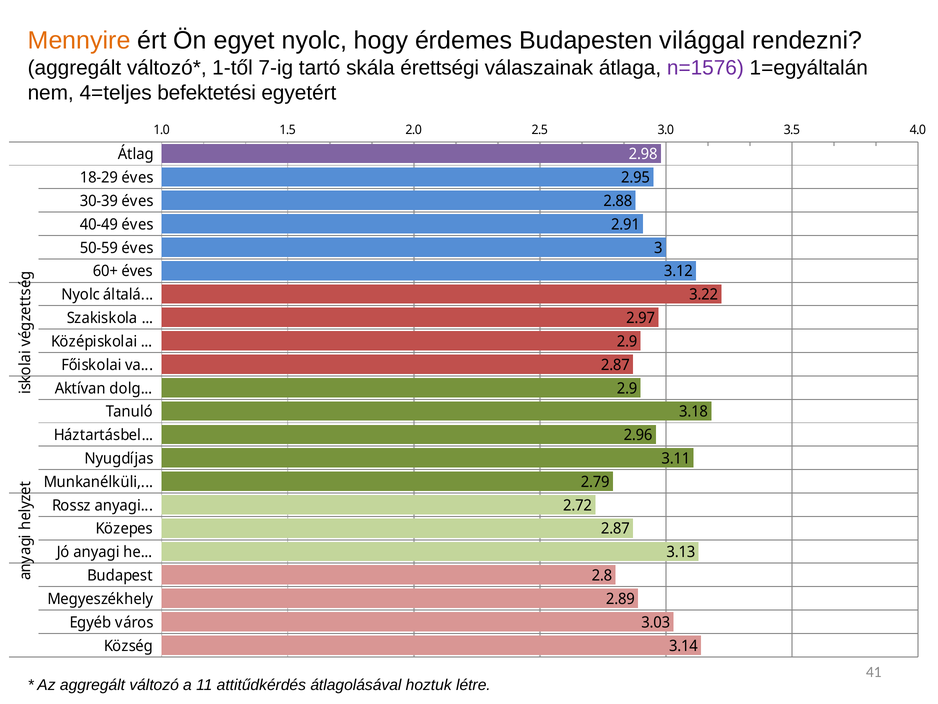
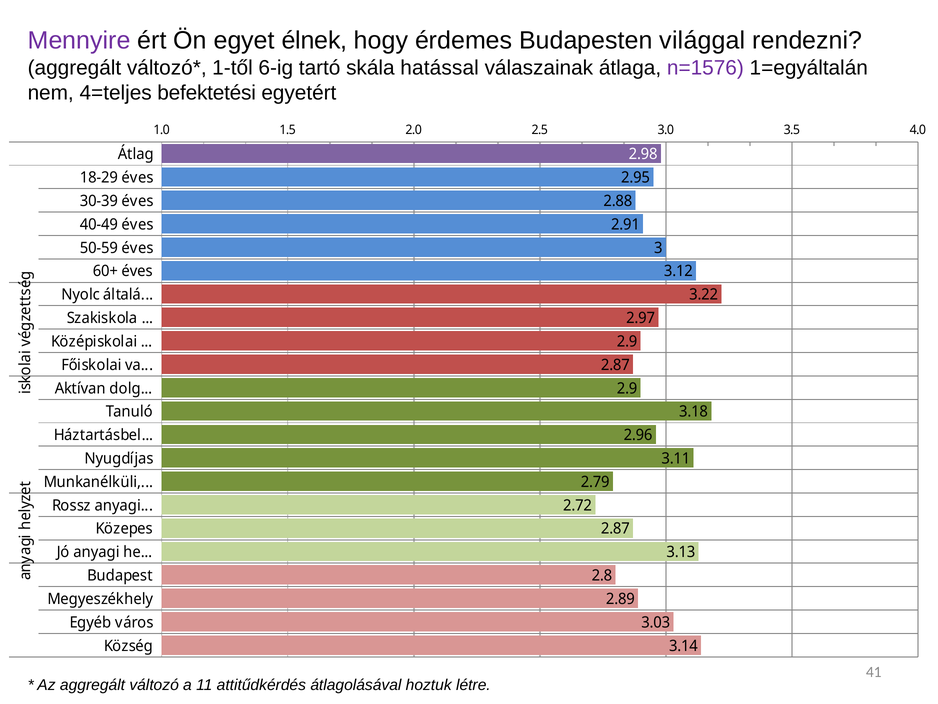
Mennyire colour: orange -> purple (79, 41)
egyet nyolc: nyolc -> élnek (314, 41)
7-ig: 7-ig -> 6-ig (276, 68)
érettségi: érettségi -> hatással (440, 68)
